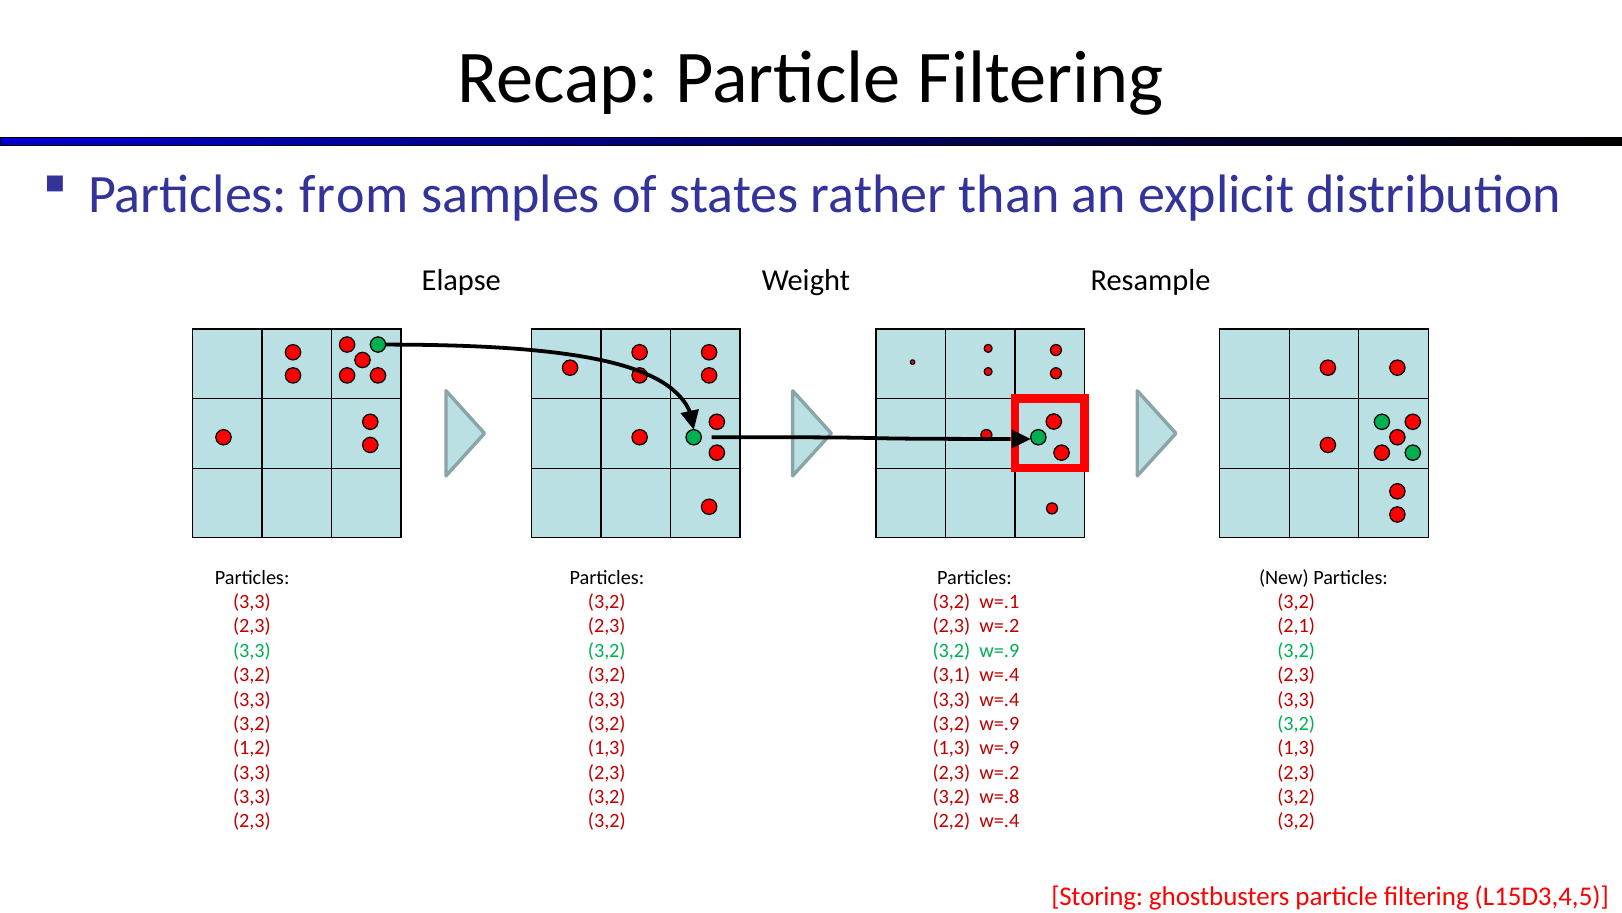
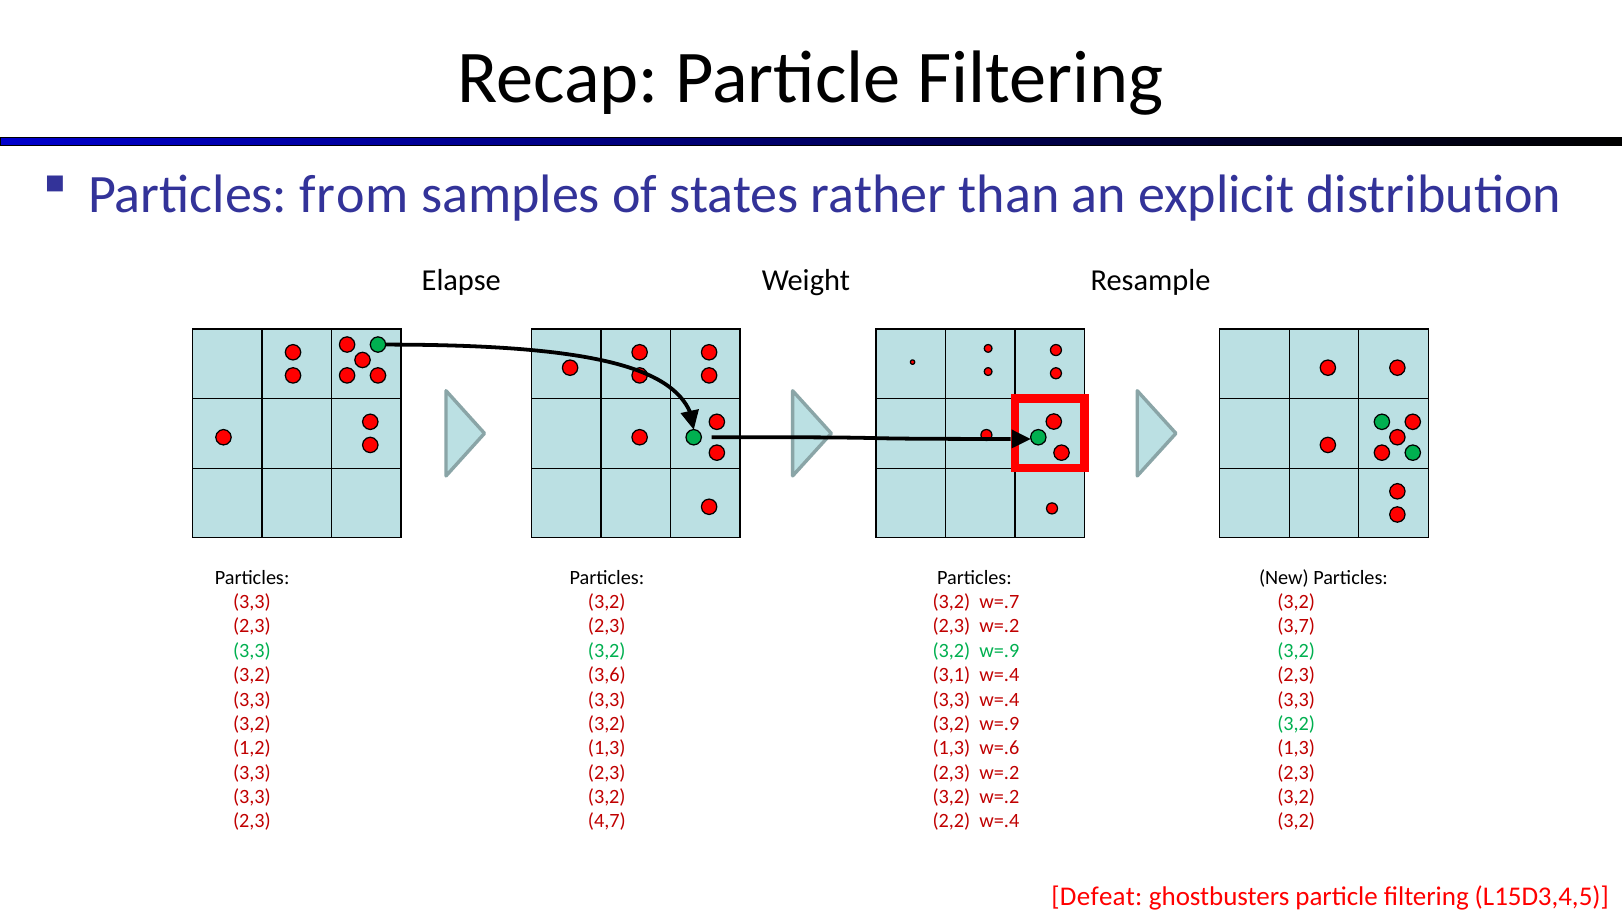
w=.1: w=.1 -> w=.7 (999, 602)
2,1: 2,1 -> 3,7 (1296, 626)
3,2: 3,2 -> 3,6 (607, 675)
1,3 w=.9: w=.9 -> w=.6 (999, 747)
3,2 w=.8: w=.8 -> w=.2 (999, 796)
3,2: 3,2 -> 4,7 (607, 820)
Storing: Storing -> Defeat (1097, 896)
